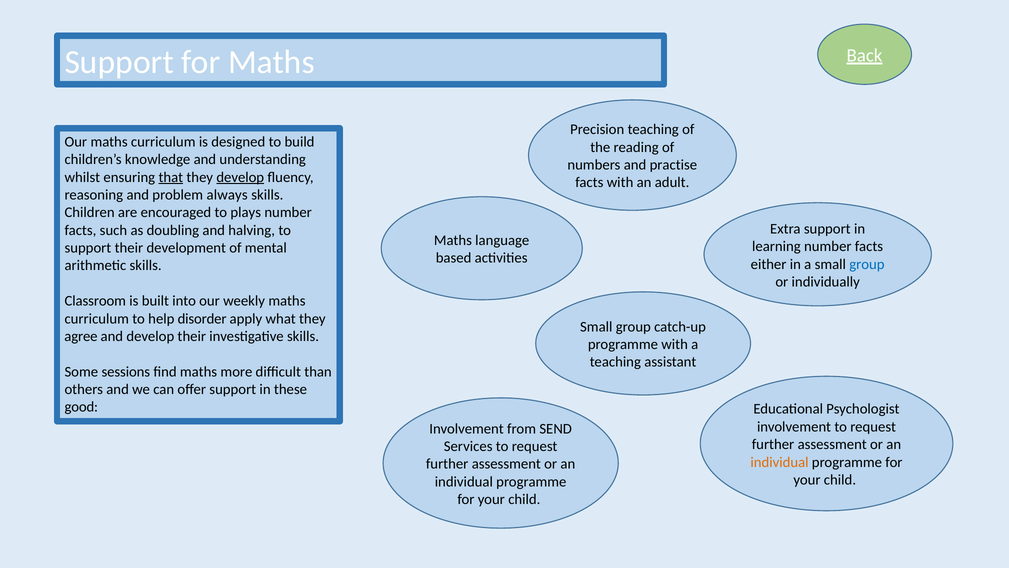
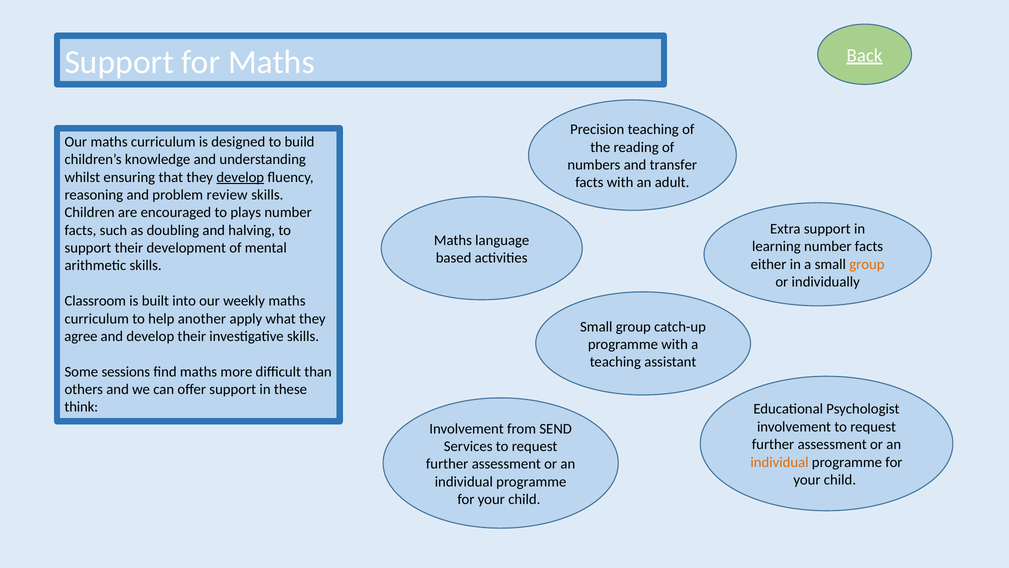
practise: practise -> transfer (673, 165)
that underline: present -> none (171, 177)
always: always -> review (227, 195)
group colour: blue -> orange (867, 264)
disorder: disorder -> another (202, 318)
good: good -> think (81, 407)
